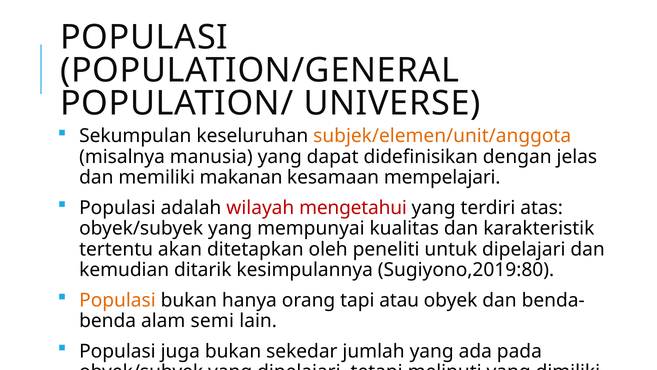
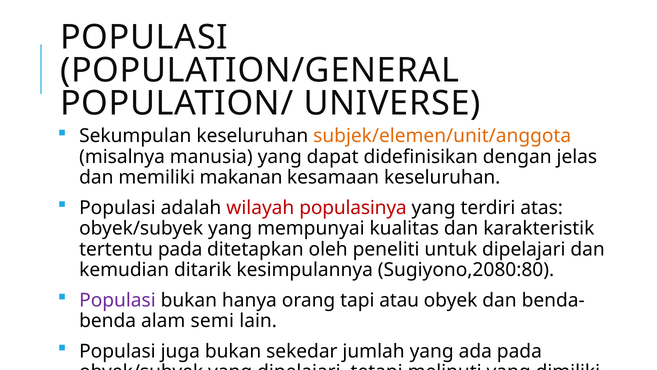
kesamaan mempelajari: mempelajari -> keseluruhan (442, 177)
mengetahui: mengetahui -> populasinya (353, 208)
tertentu akan: akan -> pada (180, 249)
Sugiyono,2019:80: Sugiyono,2019:80 -> Sugiyono,2080:80 (466, 270)
Populasi colour: orange -> purple (117, 300)
